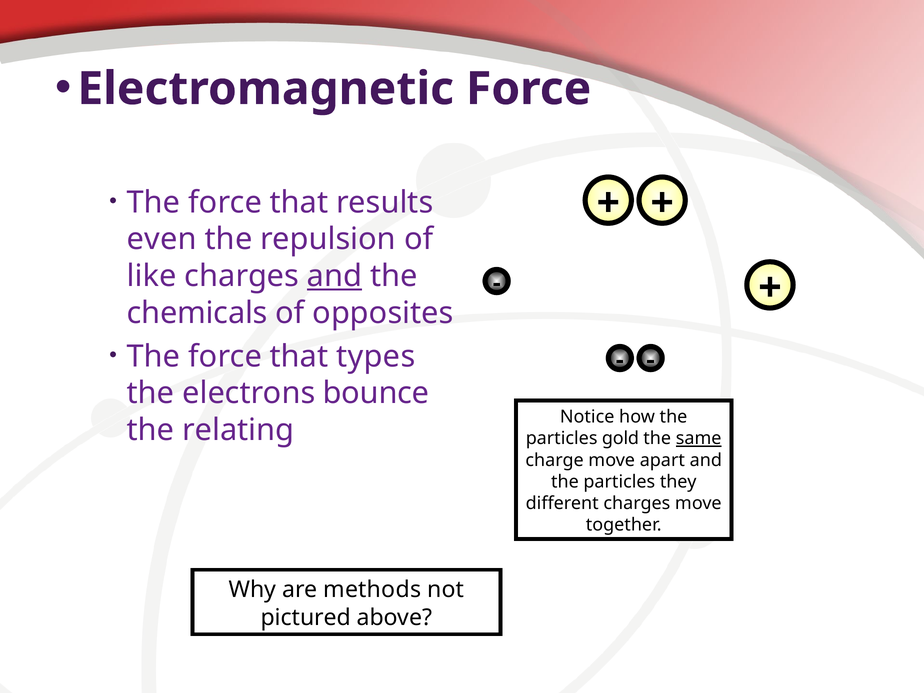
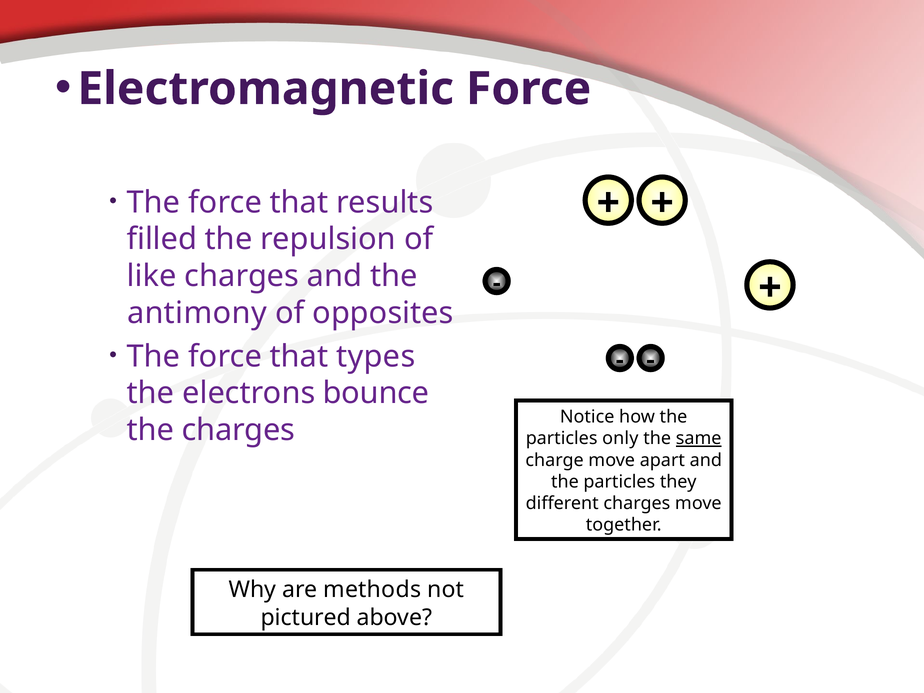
even: even -> filled (162, 239)
and underline: present -> none (335, 276)
chemicals: chemicals -> antimony (197, 313)
the relating: relating -> charges (238, 430)
gold: gold -> only (620, 439)
